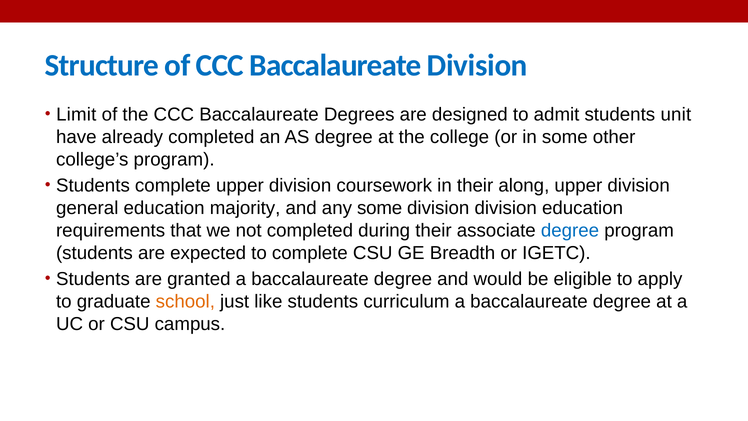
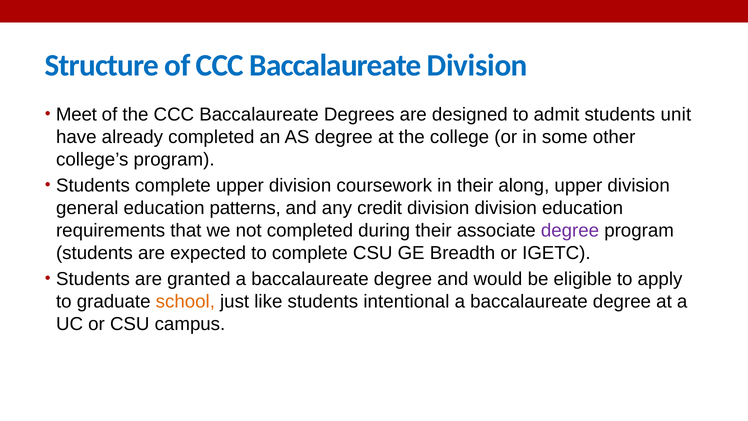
Limit: Limit -> Meet (76, 114)
majority: majority -> patterns (245, 208)
any some: some -> credit (380, 208)
degree colour: blue -> purple (570, 230)
curriculum: curriculum -> intentional (406, 301)
